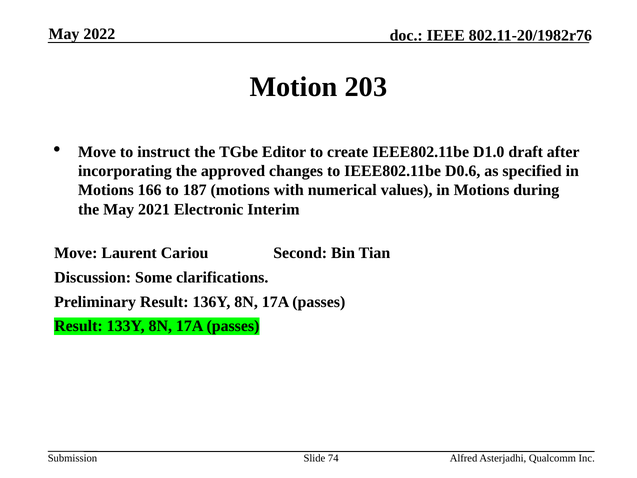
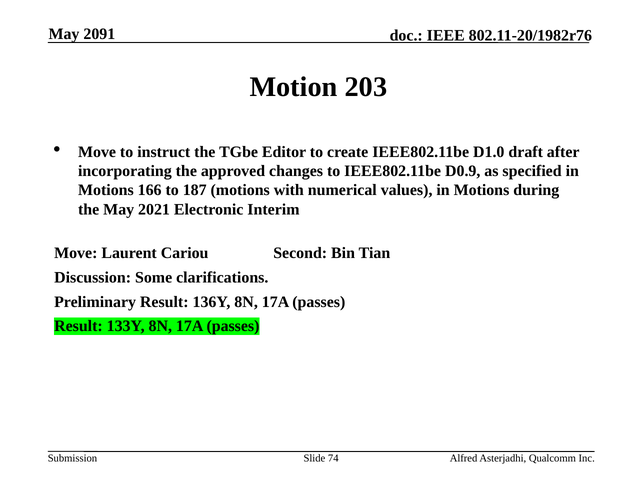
2022: 2022 -> 2091 (99, 34)
D0.6: D0.6 -> D0.9 (463, 171)
